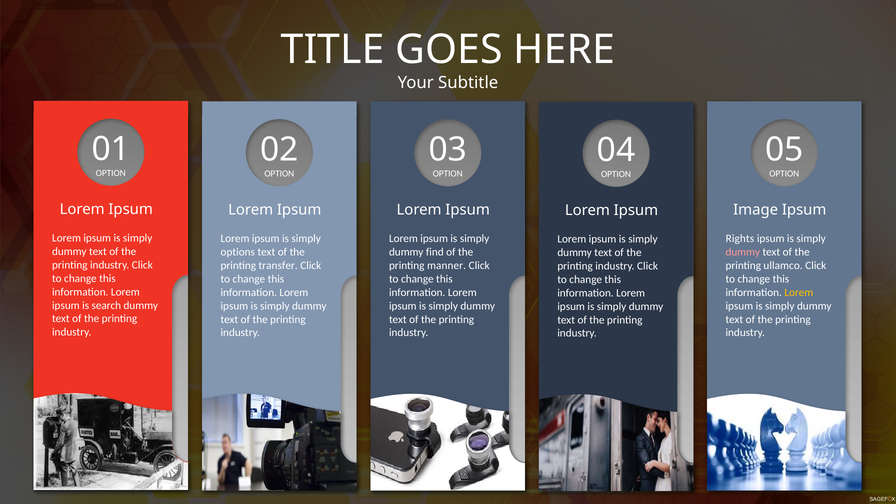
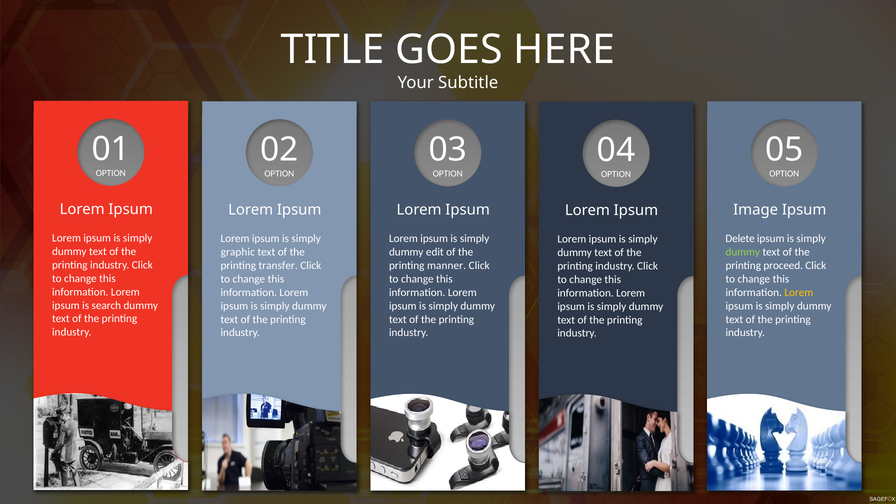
Rights: Rights -> Delete (740, 239)
options: options -> graphic (238, 252)
find: find -> edit (435, 252)
dummy colour: pink -> light green (743, 252)
ullamco: ullamco -> proceed (783, 266)
